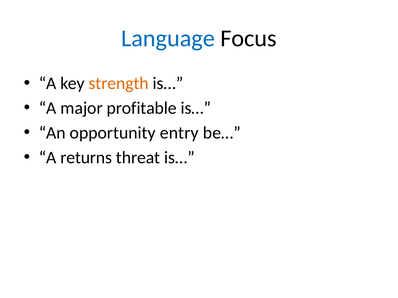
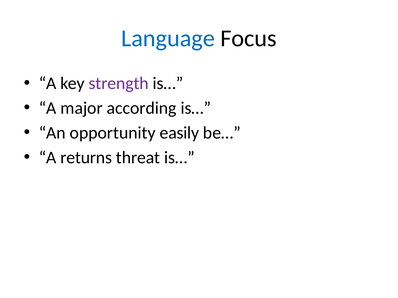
strength colour: orange -> purple (119, 83)
profitable: profitable -> according (142, 108)
entry: entry -> easily (179, 133)
